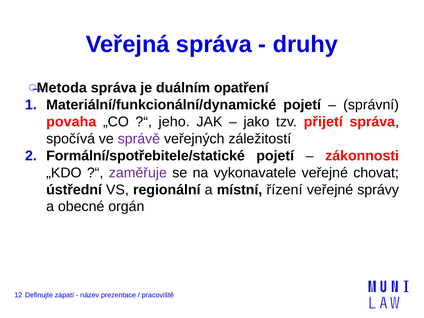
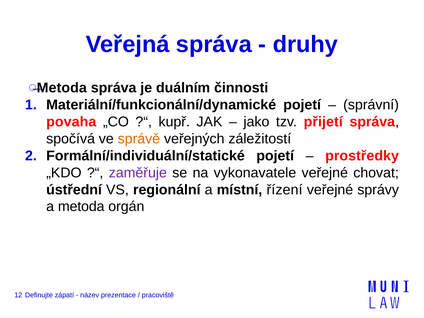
opatření: opatření -> činnosti (241, 88)
jeho: jeho -> kupř (174, 122)
správě colour: purple -> orange (139, 139)
Formální/spotřebitele/statické: Formální/spotřebitele/statické -> Formální/individuální/statické (145, 156)
zákonnosti: zákonnosti -> prostředky (362, 156)
a obecné: obecné -> metoda (81, 207)
